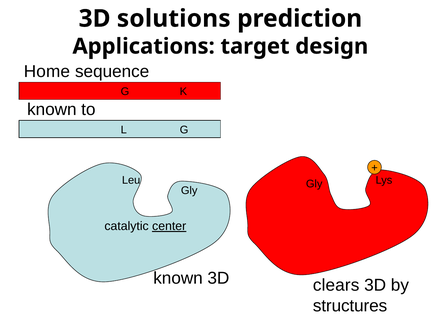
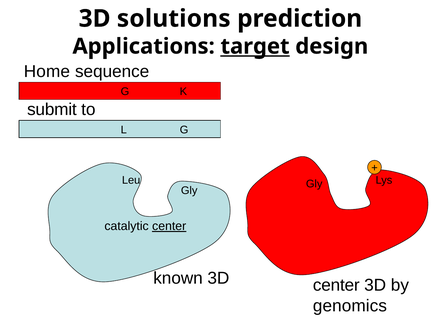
target underline: none -> present (255, 46)
known: known -> submit (52, 110)
clears: clears -> center (336, 285)
structures: structures -> genomics (350, 306)
